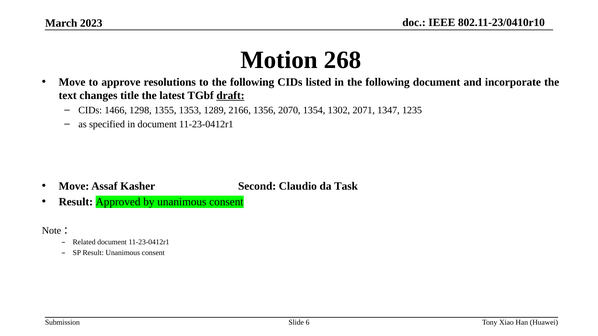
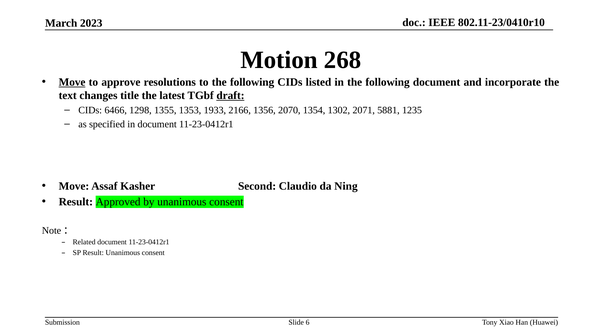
Move underline: none -> present (72, 82)
1466: 1466 -> 6466 (116, 110)
1289: 1289 -> 1933 (215, 110)
1347: 1347 -> 5881 (388, 110)
Task: Task -> Ning (346, 186)
